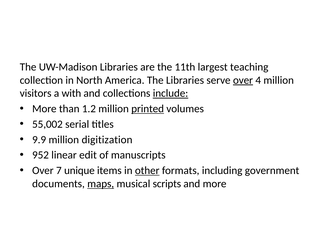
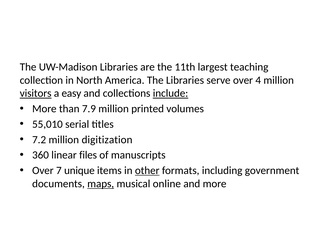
over underline: present -> none (243, 80)
visitors underline: none -> present (36, 93)
with: with -> easy (71, 93)
1.2: 1.2 -> 7.9 (89, 109)
printed underline: present -> none (148, 109)
55,002: 55,002 -> 55,010 (47, 124)
9.9: 9.9 -> 7.2 (39, 139)
952: 952 -> 360 (41, 155)
edit: edit -> files (88, 155)
scripts: scripts -> online (167, 183)
